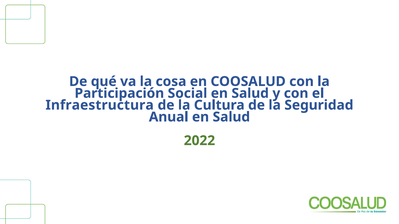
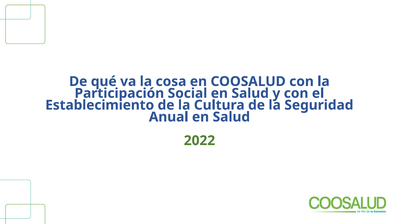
Infraestructura: Infraestructura -> Establecimiento (100, 105)
